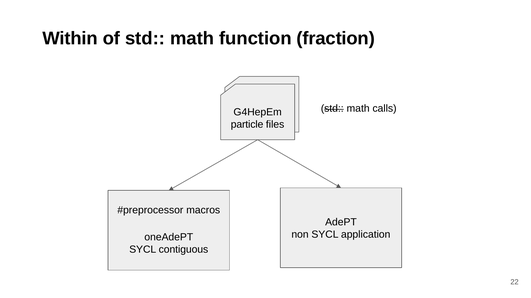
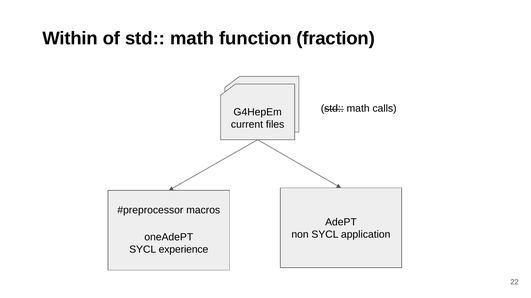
particle: particle -> current (247, 125)
contiguous: contiguous -> experience (183, 250)
